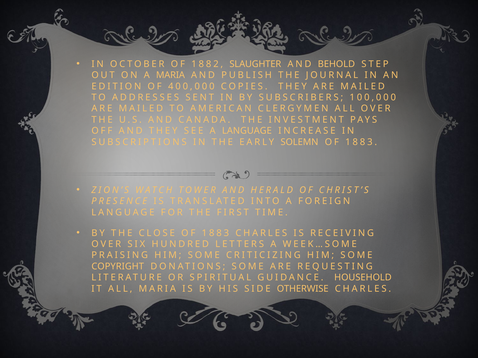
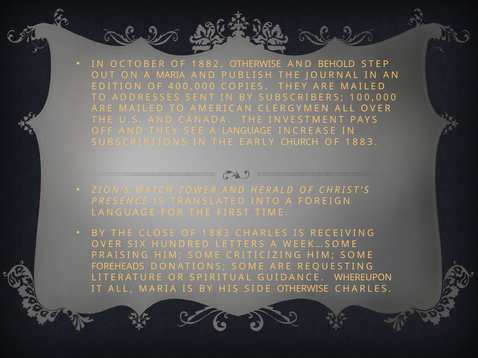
1882 SLAUGHTER: SLAUGHTER -> OTHERWISE (255, 64)
SOLEMN: SOLEMN -> CHURCH (299, 142)
COPYRIGHT: COPYRIGHT -> FOREHEADS (118, 267)
HOUSEHOLD: HOUSEHOLD -> WHEREUPON (363, 278)
